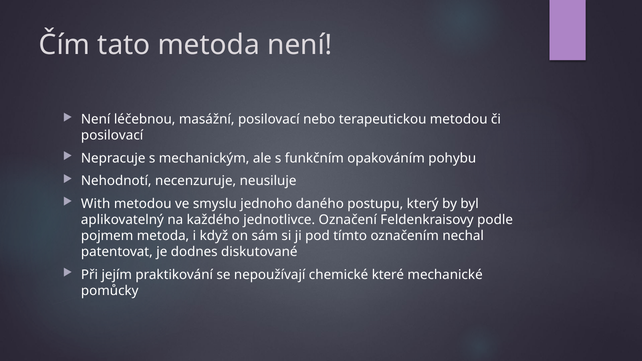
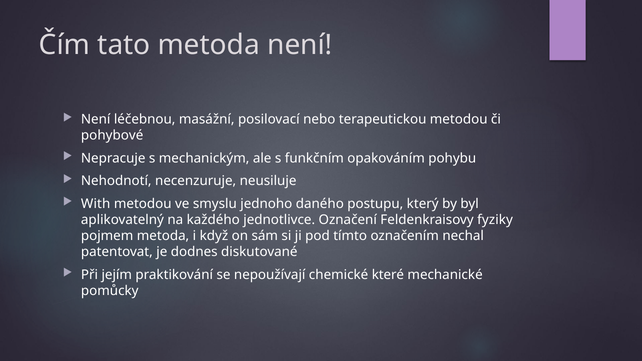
posilovací: posilovací -> pohybové (112, 136)
podle: podle -> fyziky (495, 220)
